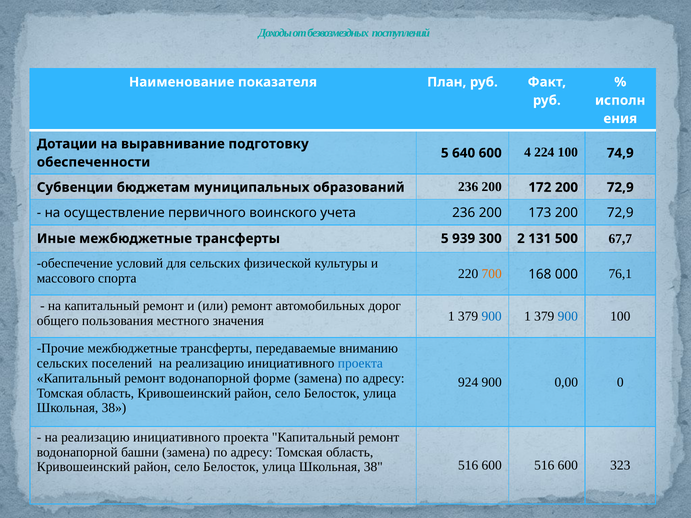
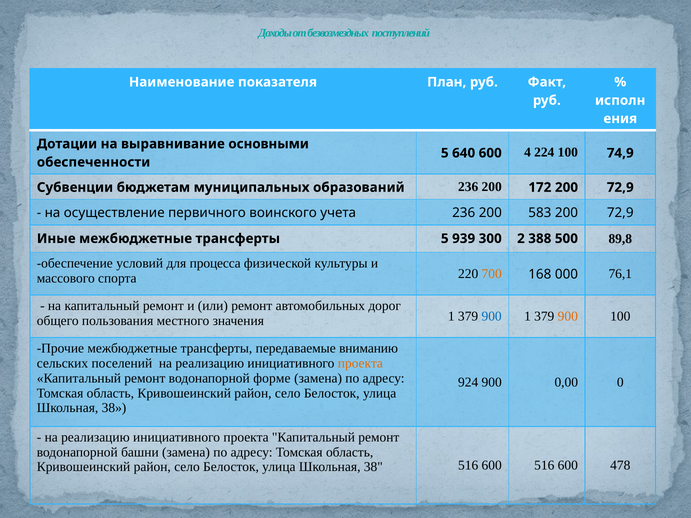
подготовку: подготовку -> основными (269, 144)
173: 173 -> 583 (540, 213)
131: 131 -> 388 (540, 239)
67,7: 67,7 -> 89,8 (620, 239)
для сельских: сельских -> процесса (215, 263)
900 colour: blue -> orange (568, 316)
проекта colour: blue -> orange (360, 364)
323: 323 -> 478 (620, 466)
